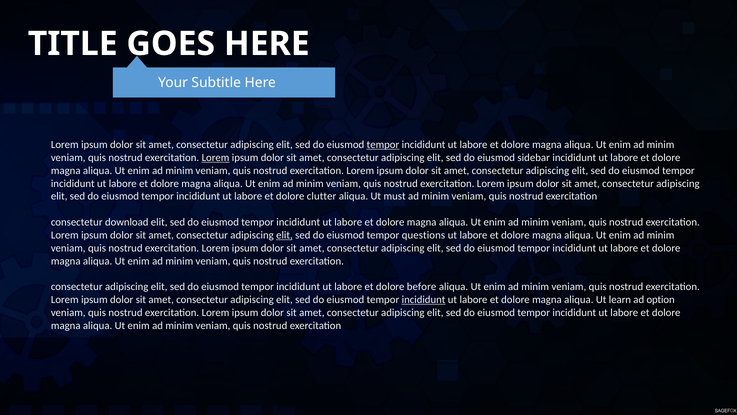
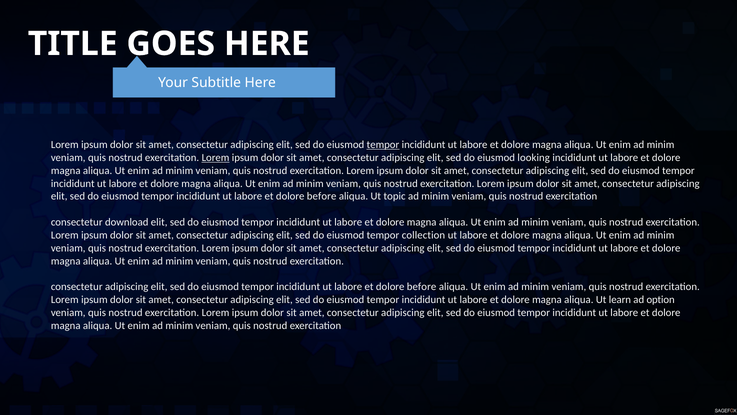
sidebar: sidebar -> looking (534, 157)
clutter: clutter -> before (322, 196)
must: must -> topic (395, 196)
elit underline: present -> none (284, 235)
questions: questions -> collection (423, 235)
incididunt underline: present -> none (424, 299)
